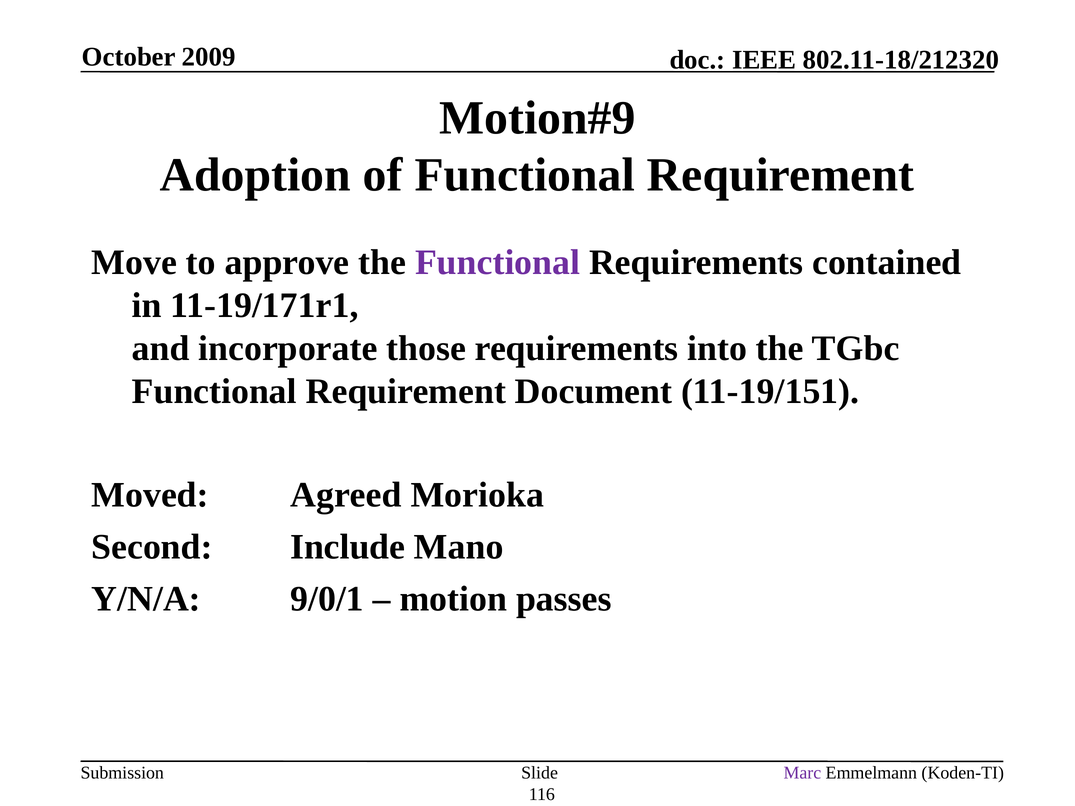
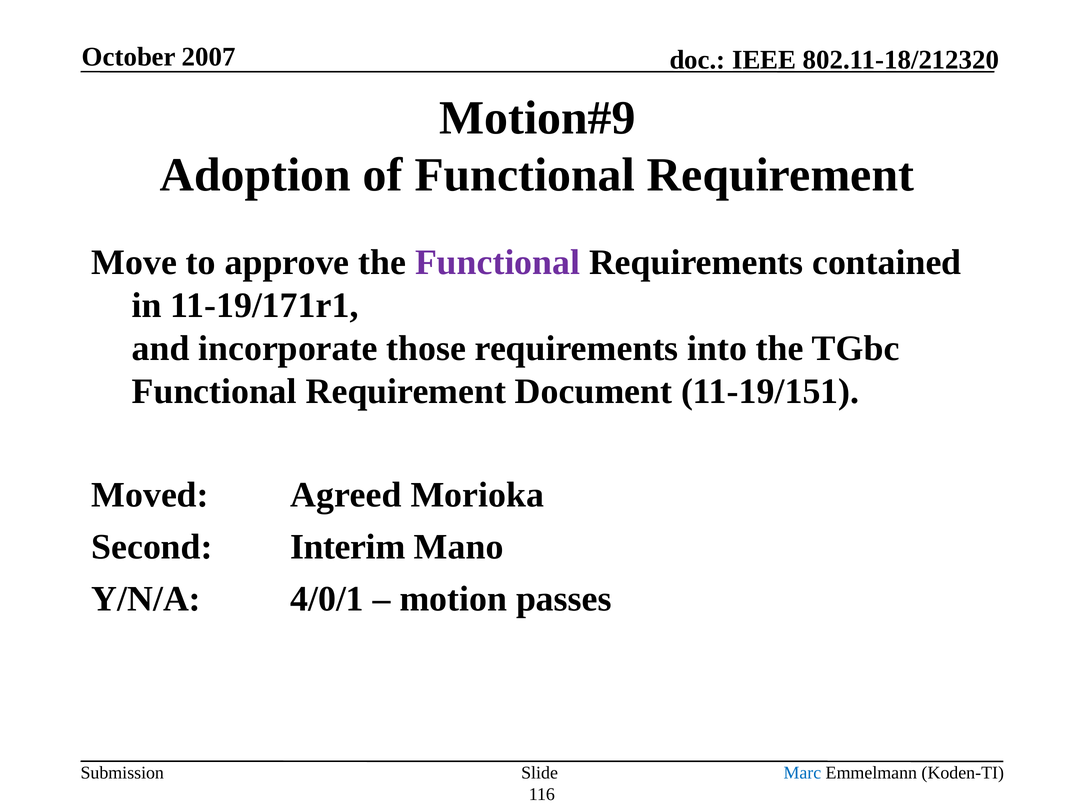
2009: 2009 -> 2007 (209, 57)
Include: Include -> Interim (348, 547)
9/0/1: 9/0/1 -> 4/0/1 (327, 599)
Marc colour: purple -> blue (802, 773)
